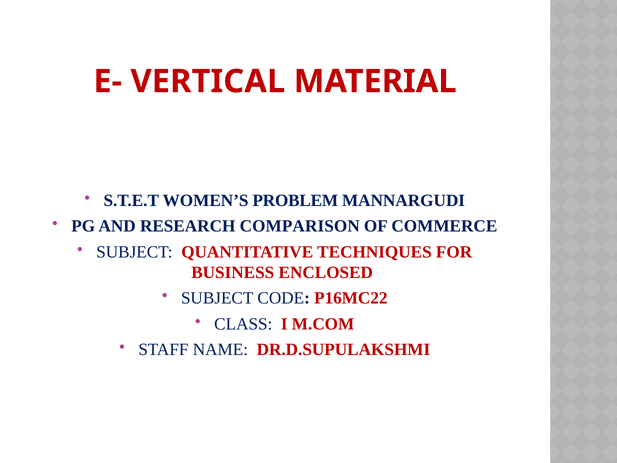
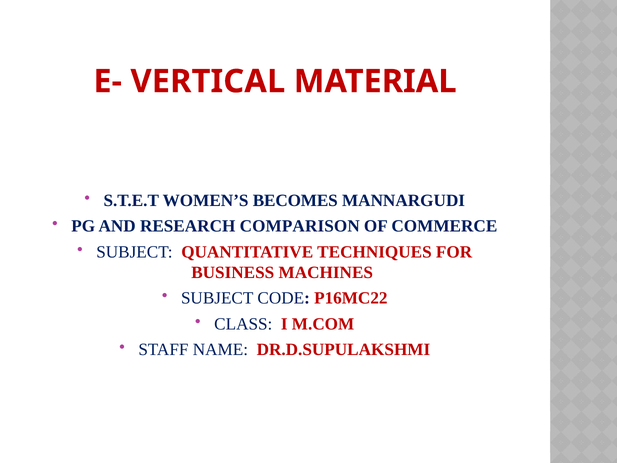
PROBLEM: PROBLEM -> BECOMES (295, 200)
ENCLOSED: ENCLOSED -> MACHINES (326, 272)
